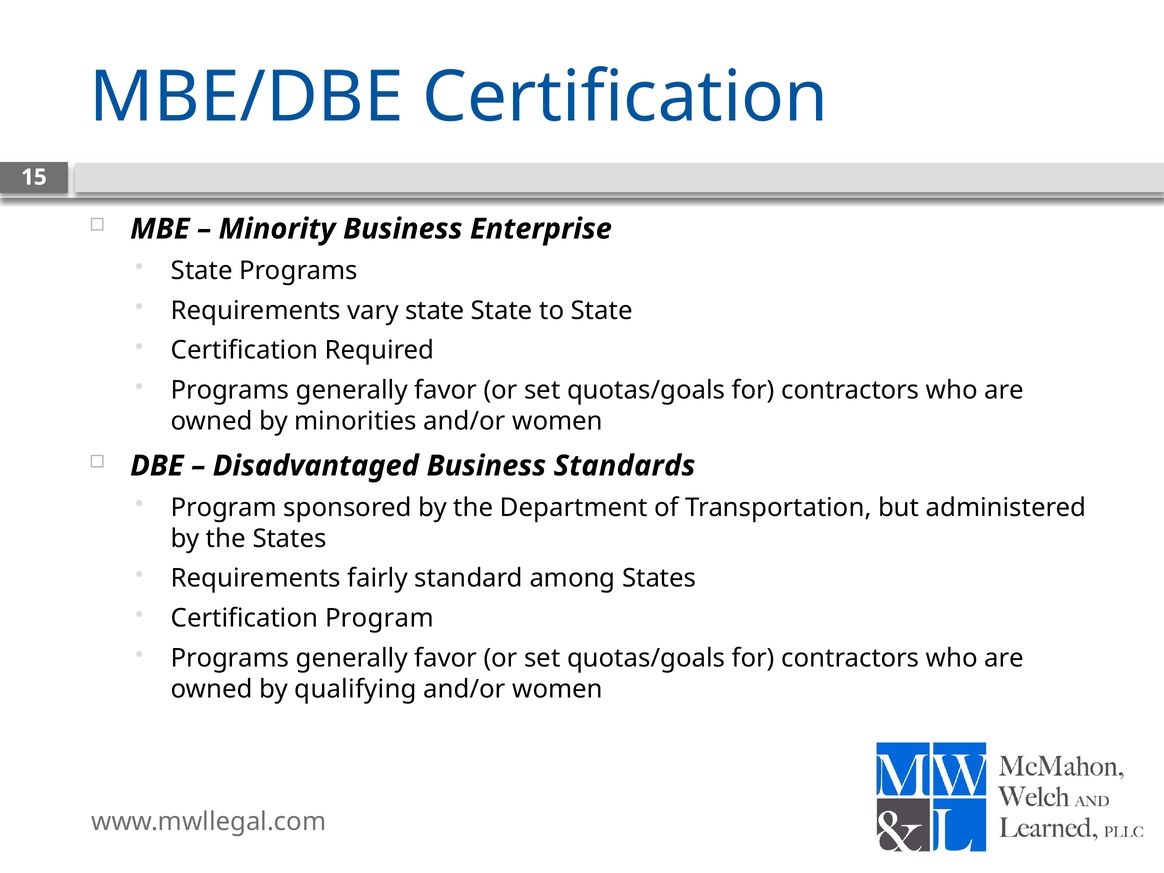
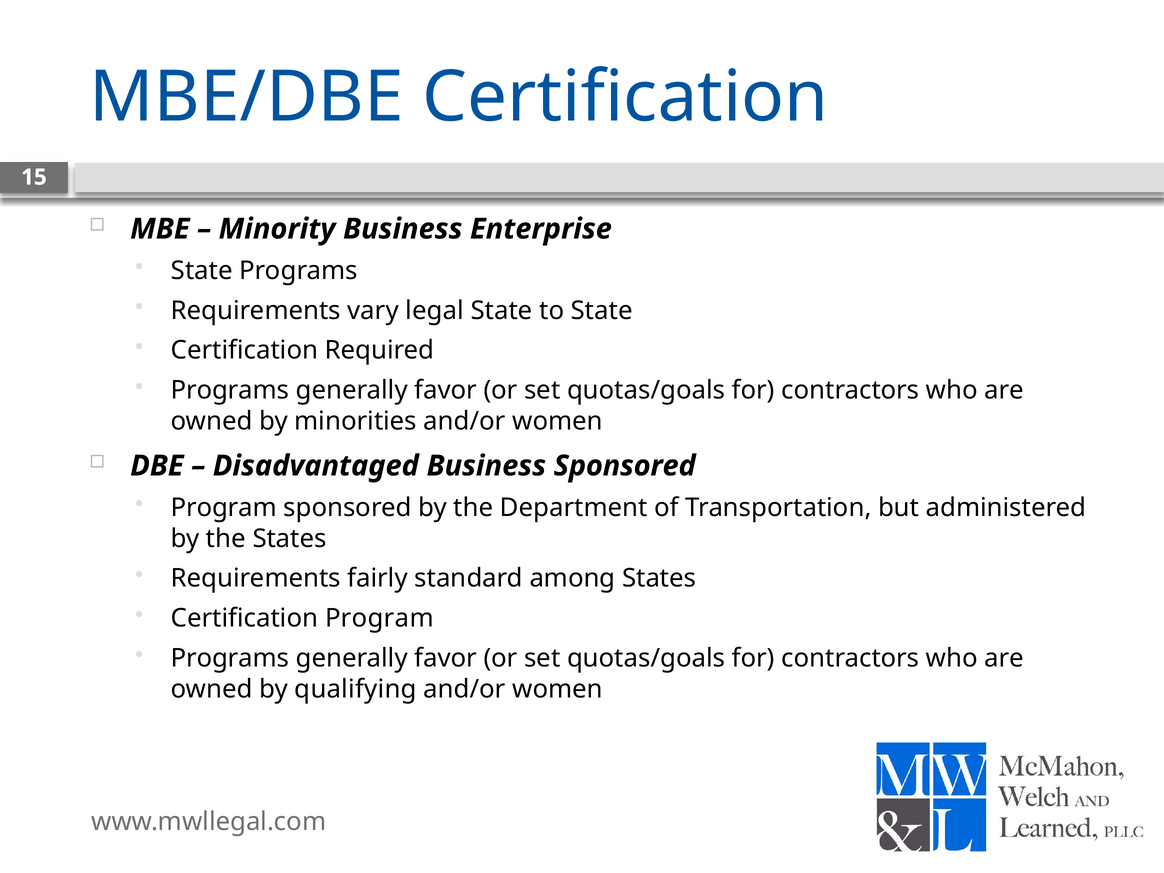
vary state: state -> legal (435, 310)
Business Standards: Standards -> Sponsored (625, 466)
